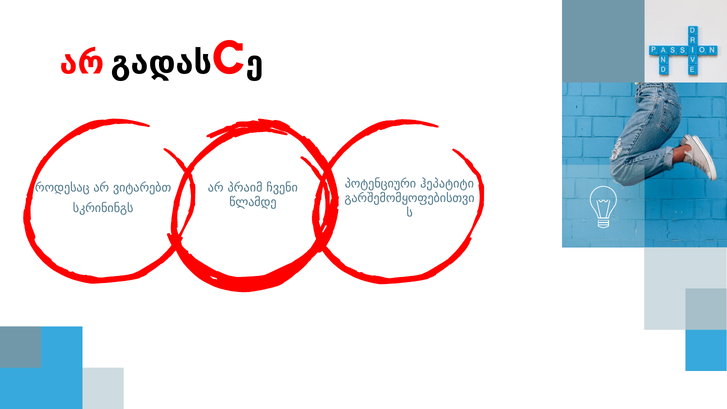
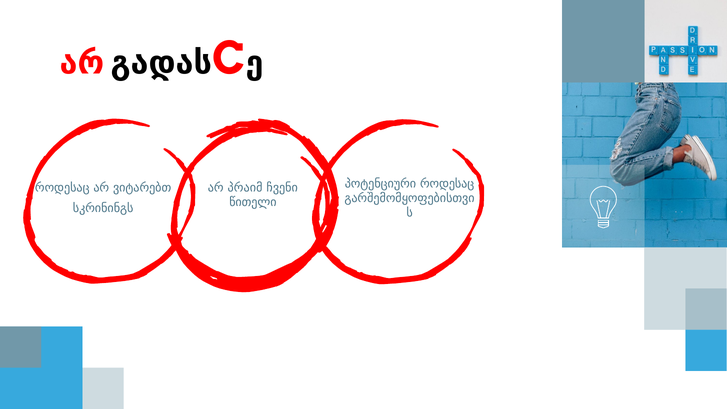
პოტენციური ჰეპატიტი: ჰეპატიტი -> როდესაც (447, 184)
წლამდე: წლამდე -> წითელი (253, 202)
